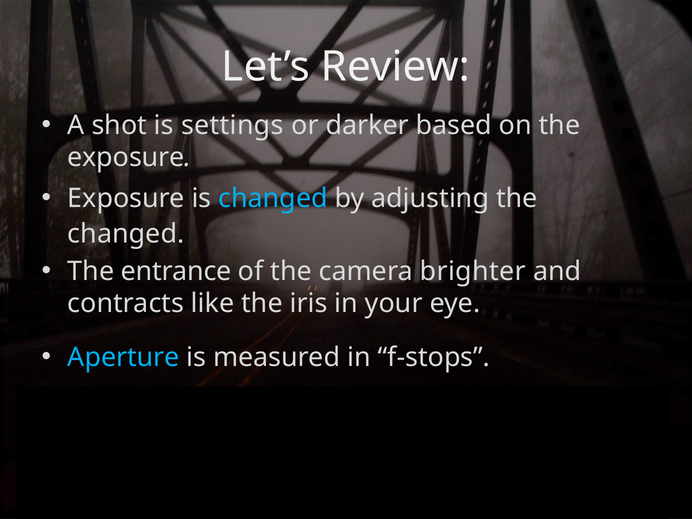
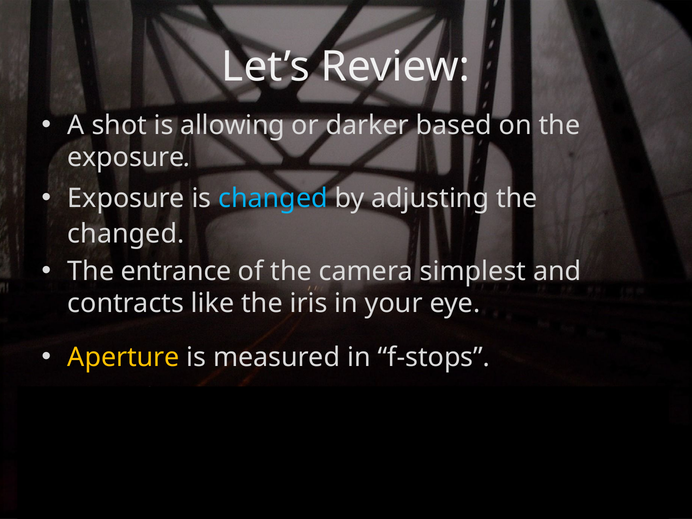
is settings: settings -> allowing (233, 125)
brighter: brighter -> simplest (473, 271)
Aperture colour: light blue -> yellow (124, 357)
